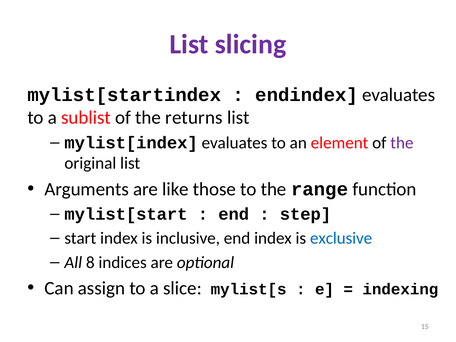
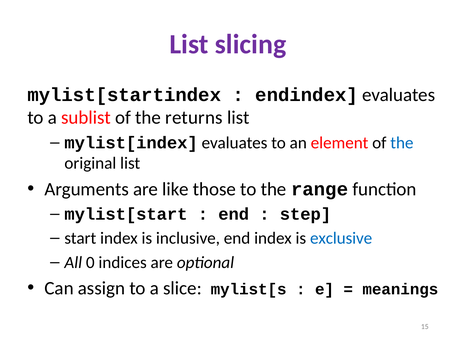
the colour: purple -> blue (402, 143)
8: 8 -> 0 (90, 262)
indexing: indexing -> meanings (400, 289)
